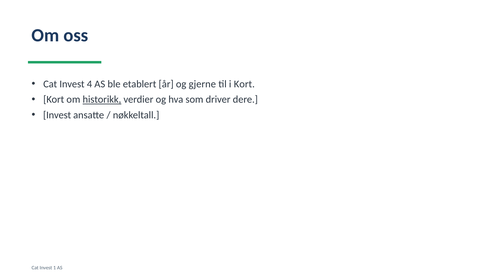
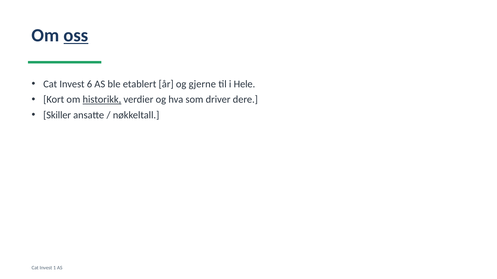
oss underline: none -> present (76, 35)
4: 4 -> 6 (89, 84)
i Kort: Kort -> Hele (244, 84)
Invest: Invest -> Skiller (57, 115)
